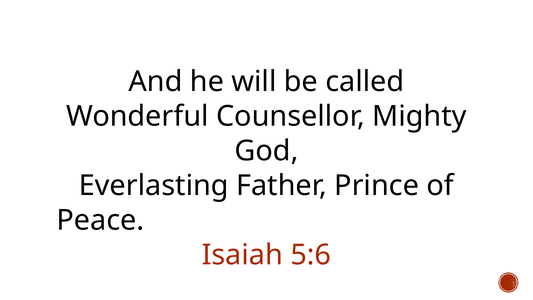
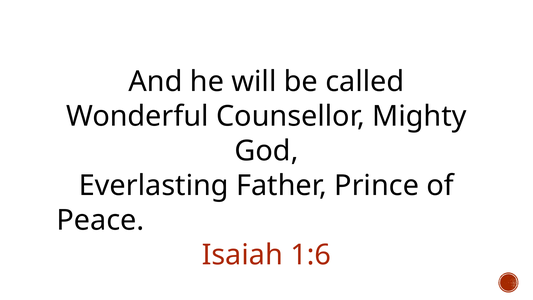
5:6: 5:6 -> 1:6 (311, 255)
